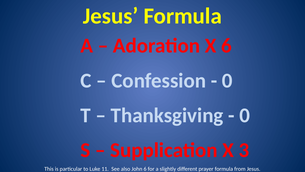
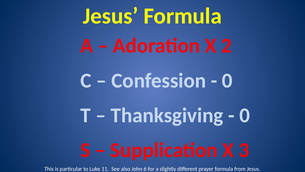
X 6: 6 -> 2 (226, 46)
